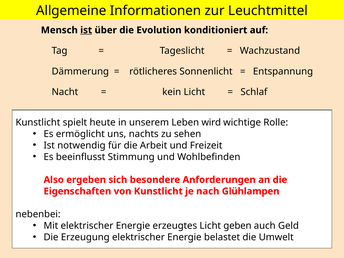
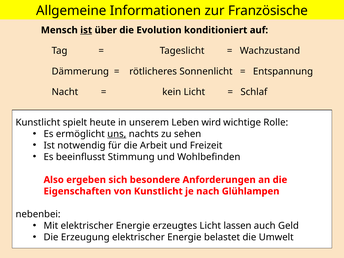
Leuchtmittel: Leuchtmittel -> Französische (268, 11)
uns underline: none -> present (117, 134)
geben: geben -> lassen (237, 226)
